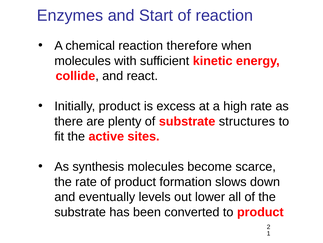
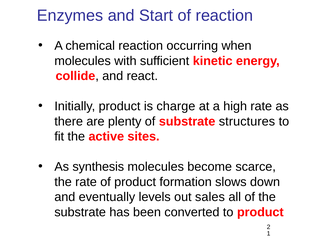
therefore: therefore -> occurring (192, 46)
excess: excess -> charge (176, 106)
lower: lower -> sales (210, 196)
